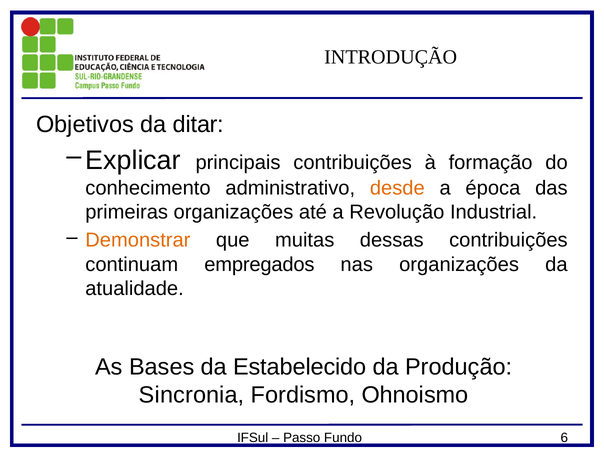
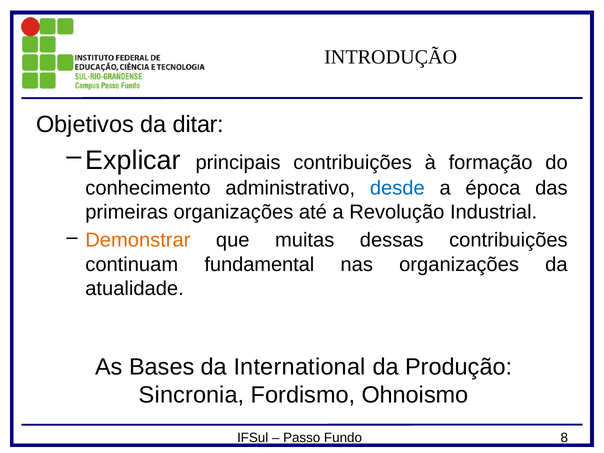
desde colour: orange -> blue (397, 188)
empregados: empregados -> fundamental (259, 265)
Estabelecido: Estabelecido -> International (300, 367)
6: 6 -> 8 (564, 438)
